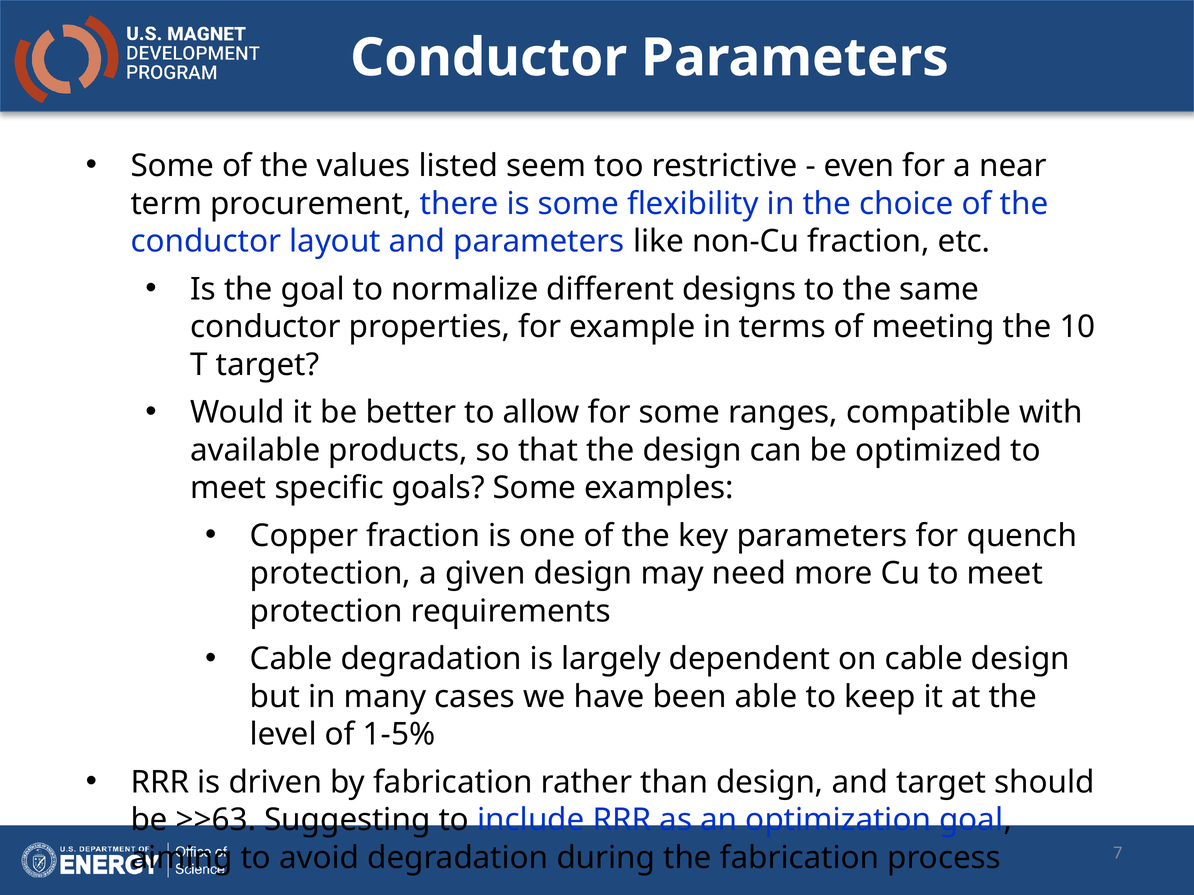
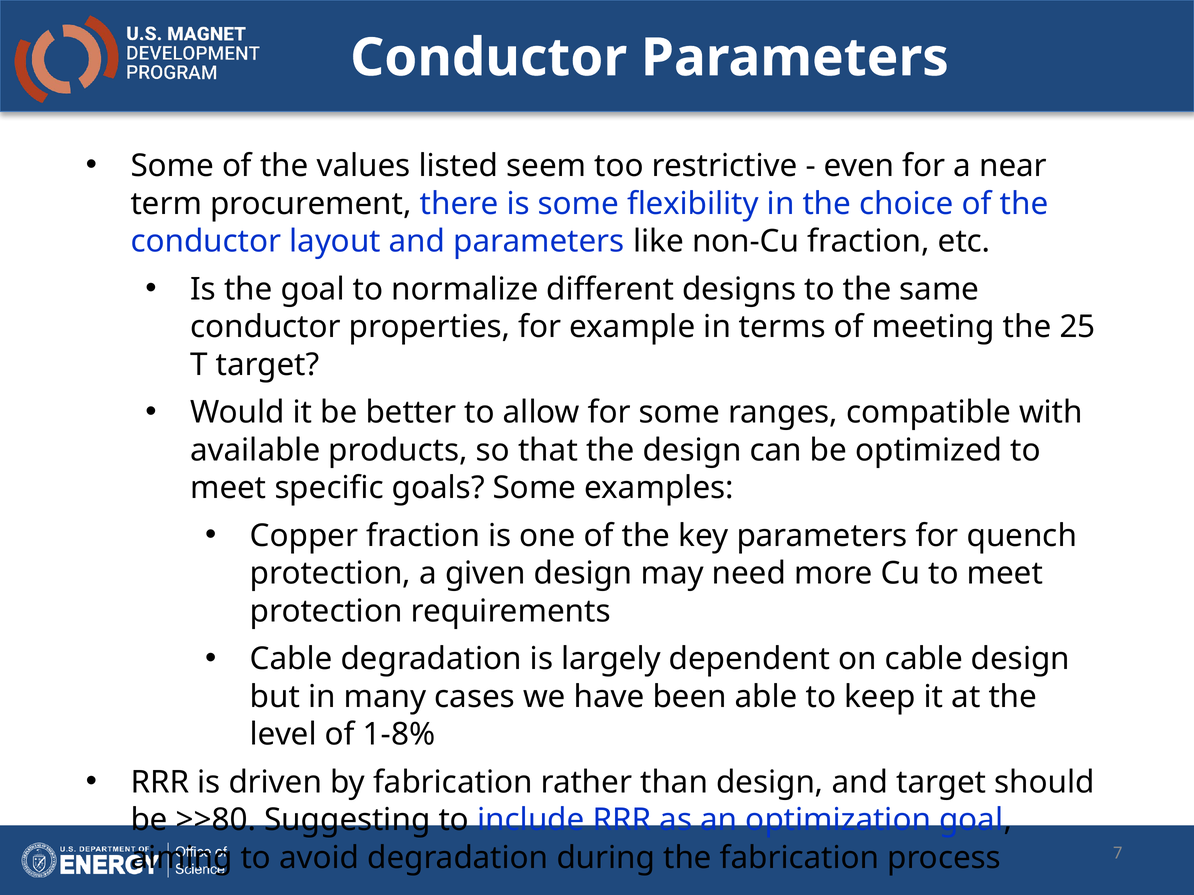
10: 10 -> 25 (1078, 327)
1-5%: 1-5% -> 1-8% (399, 735)
>>63: >>63 -> >>80 (216, 821)
